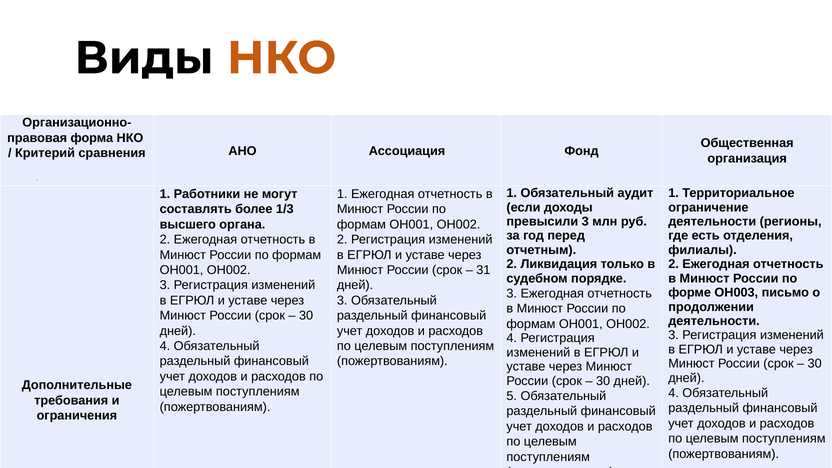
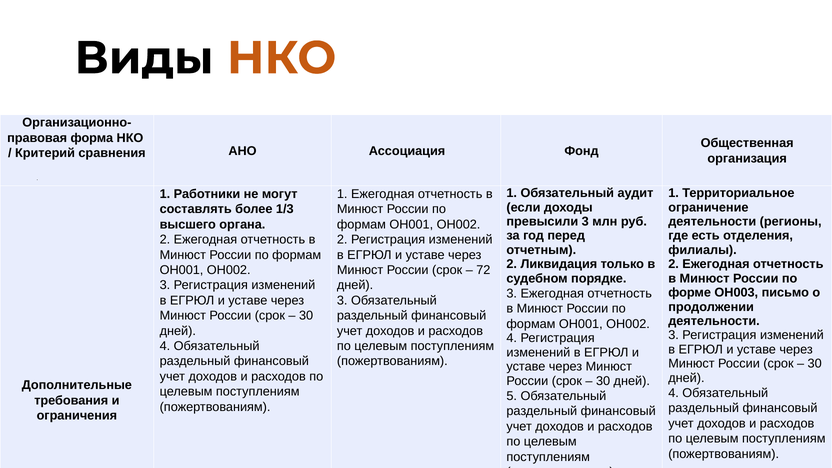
31: 31 -> 72 (483, 270)
